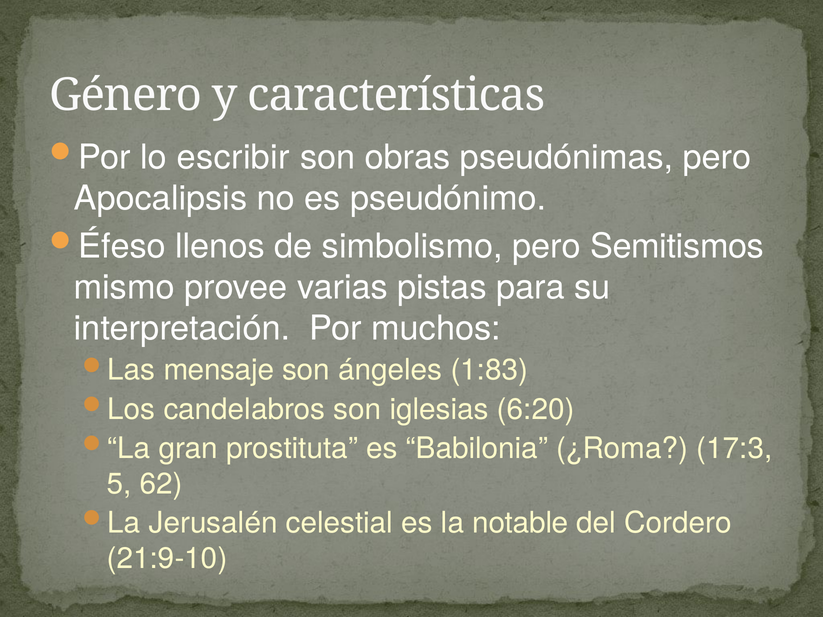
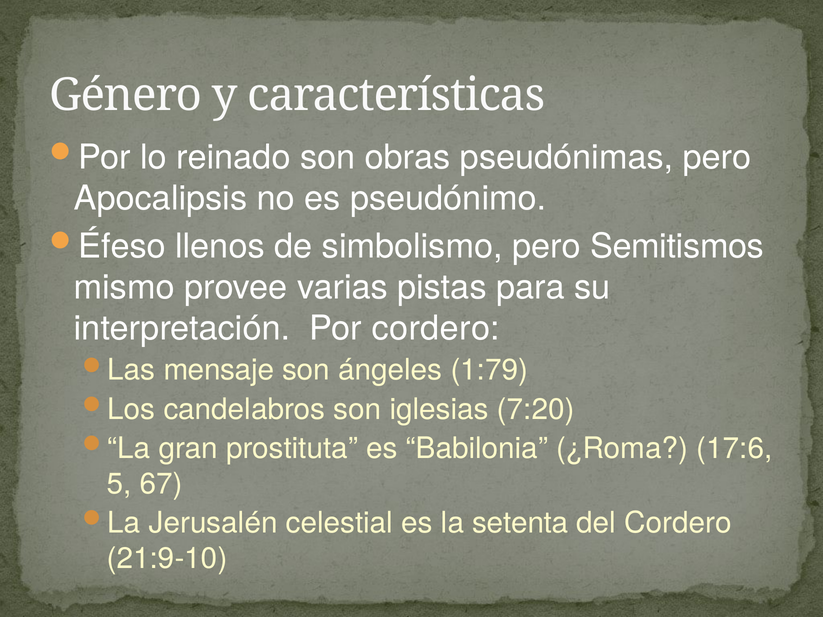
escribir: escribir -> reinado (233, 157)
Por muchos: muchos -> cordero (436, 329)
1:83: 1:83 -> 1:79 (489, 370)
6:20: 6:20 -> 7:20 (536, 409)
17:3: 17:3 -> 17:6 (734, 448)
62: 62 -> 67 (161, 484)
notable: notable -> setenta (520, 523)
